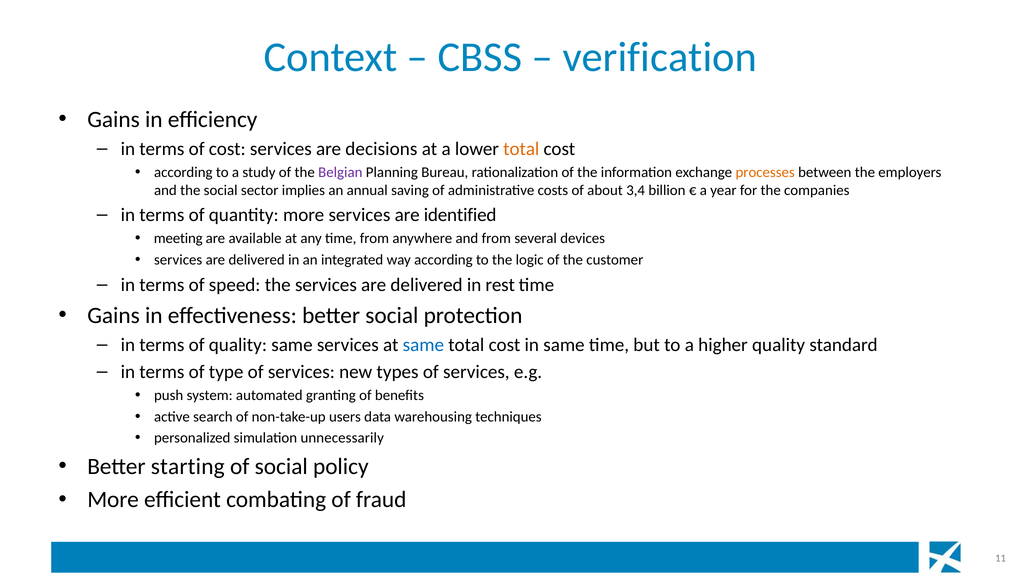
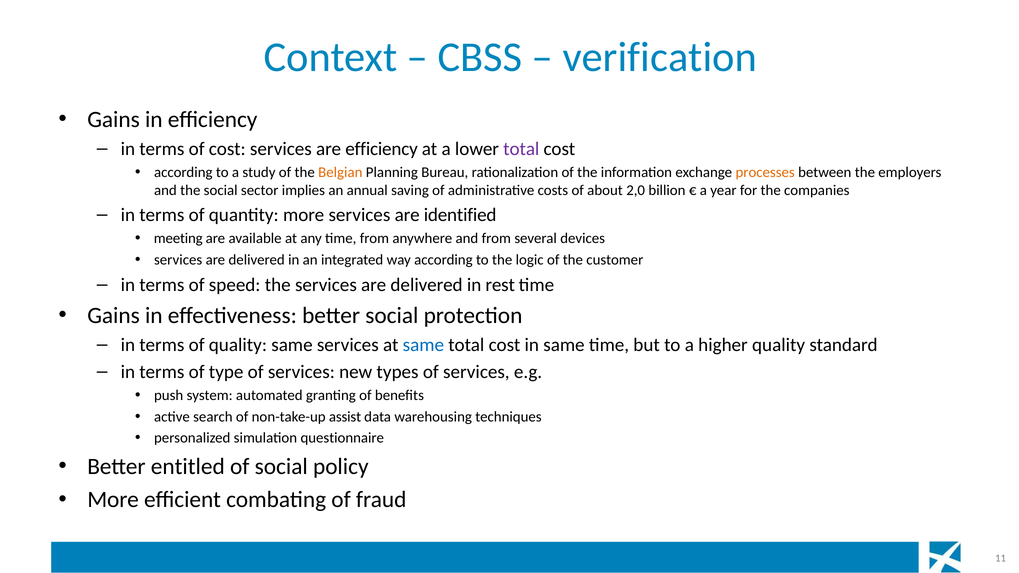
are decisions: decisions -> efficiency (382, 149)
total colour: orange -> purple (521, 149)
Belgian colour: purple -> orange (340, 172)
3,4: 3,4 -> 2,0 (636, 190)
users: users -> assist (345, 417)
unnecessarily: unnecessarily -> questionnaire (342, 438)
starting: starting -> entitled (188, 467)
